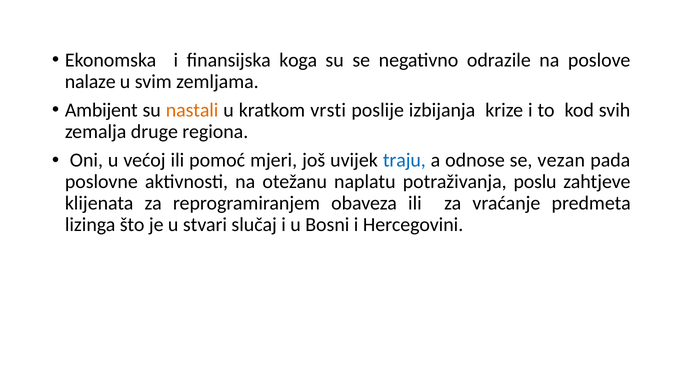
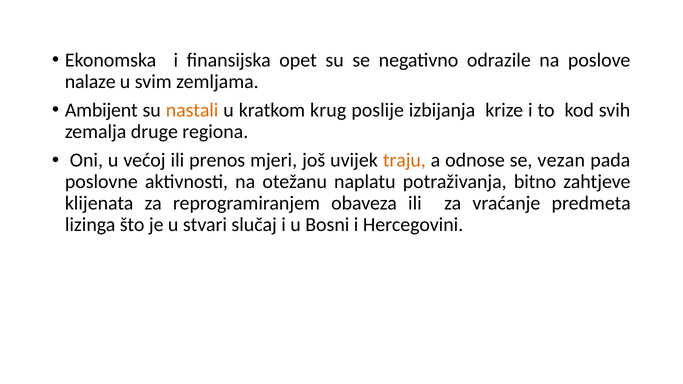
koga: koga -> opet (298, 60)
vrsti: vrsti -> krug (328, 110)
pomoć: pomoć -> prenos (217, 160)
traju colour: blue -> orange (404, 160)
poslu: poslu -> bitno (535, 182)
